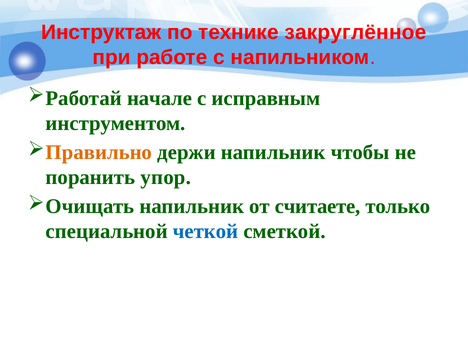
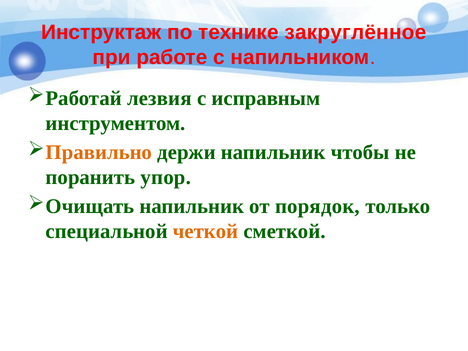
начале: начале -> лезвия (159, 98)
считаете: считаете -> порядок (317, 206)
четкой colour: blue -> orange (206, 231)
